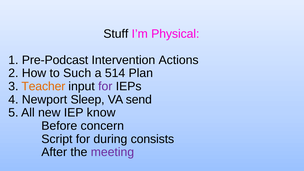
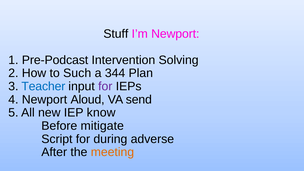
I’m Physical: Physical -> Newport (175, 34)
Actions: Actions -> Solving (179, 60)
514: 514 -> 344 (115, 73)
Teacher colour: orange -> blue (43, 86)
Sleep: Sleep -> Aloud (88, 100)
concern: concern -> mitigate (102, 126)
consists: consists -> adverse (152, 139)
meeting colour: purple -> orange (112, 152)
